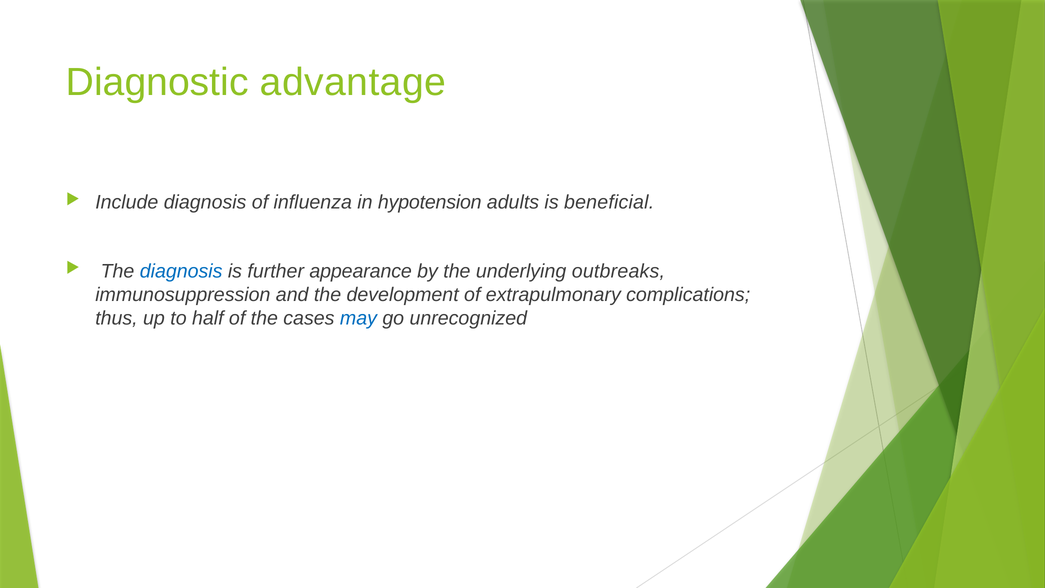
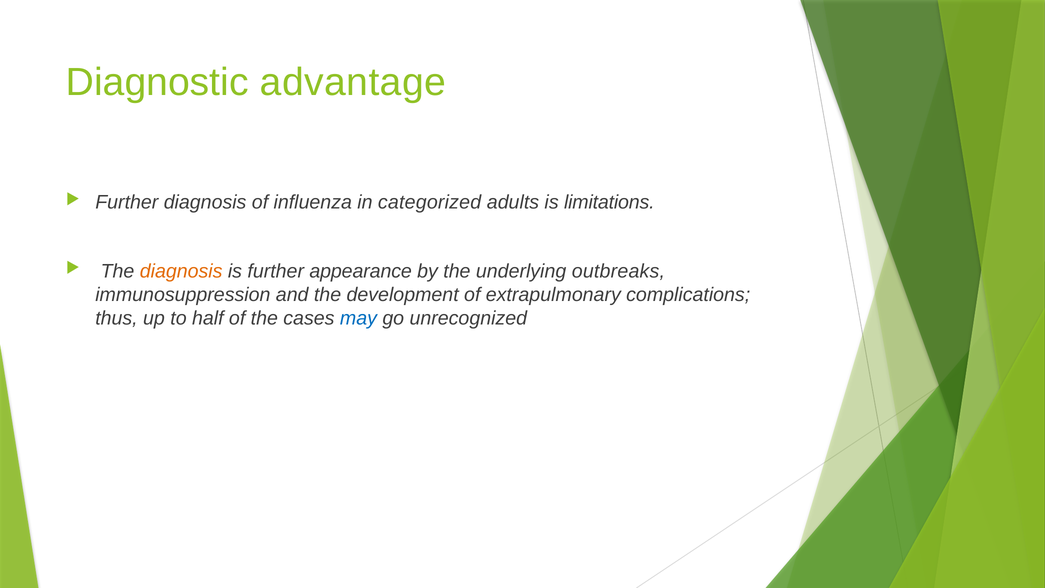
Include: Include -> Further (127, 202)
hypotension: hypotension -> categorized (430, 202)
beneficial: beneficial -> limitations (609, 202)
diagnosis colour: blue -> orange (181, 271)
